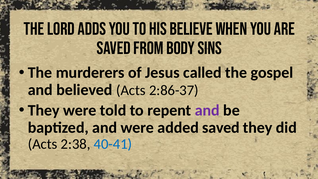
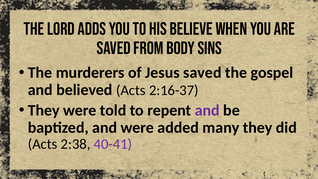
Jesus called: called -> saved (202, 73)
2:86-37: 2:86-37 -> 2:16-37 (174, 90)
added saved: saved -> many (221, 127)
40-41 colour: blue -> purple (113, 144)
